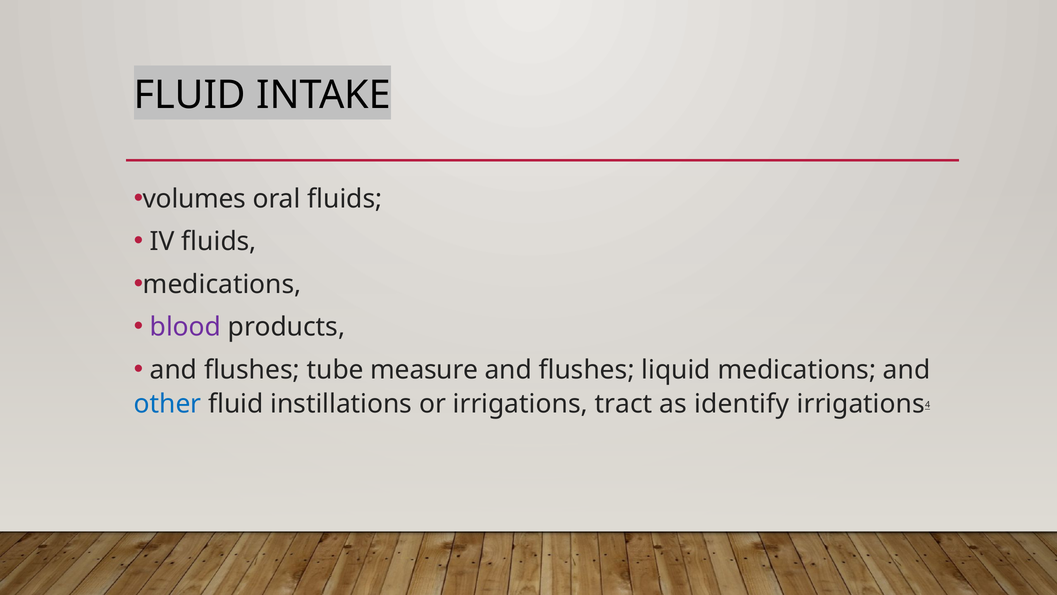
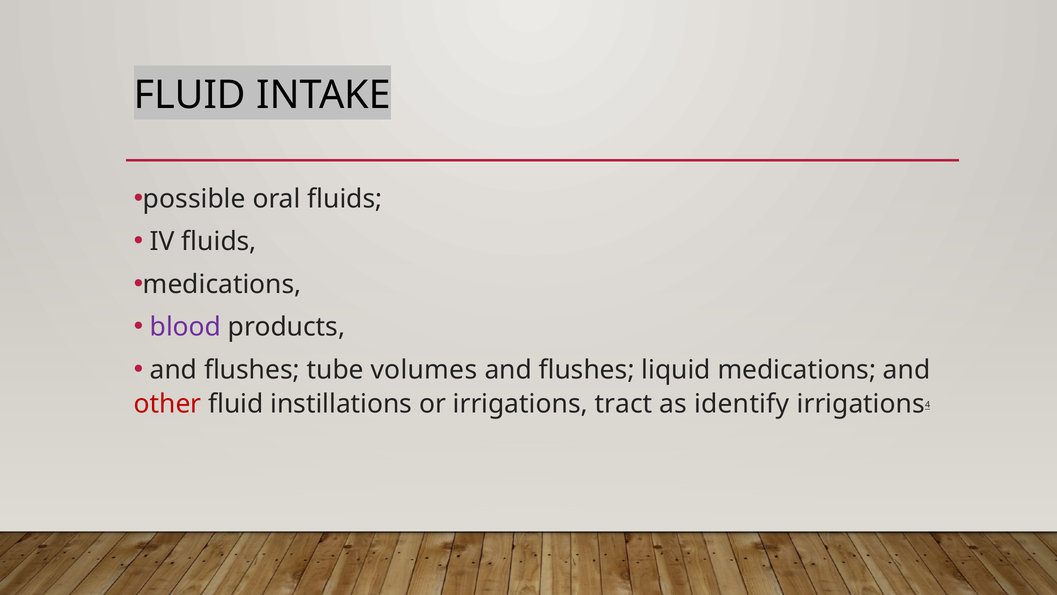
volumes: volumes -> possible (194, 199)
measure: measure -> volumes (424, 370)
other colour: blue -> red (168, 403)
